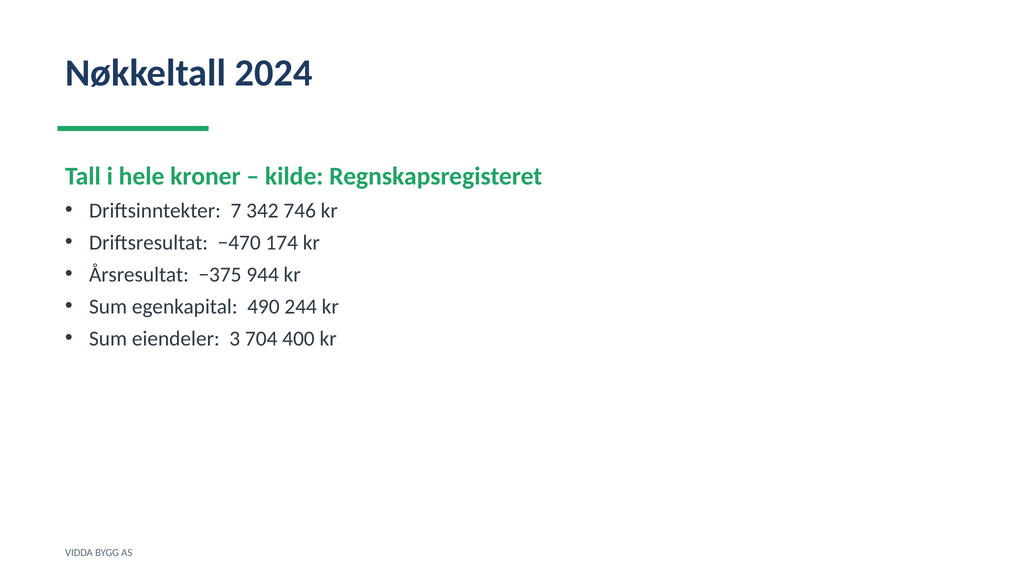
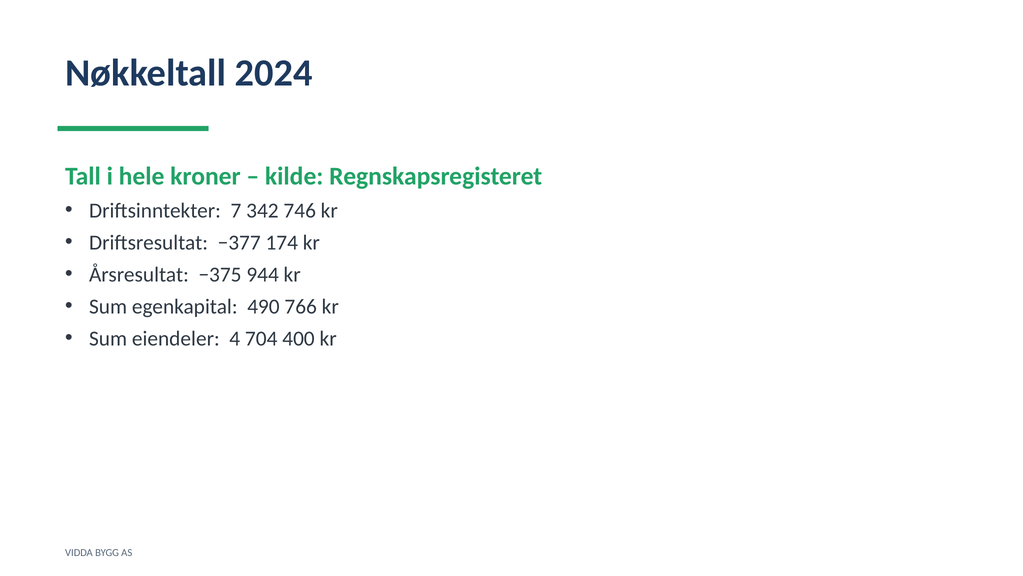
−470: −470 -> −377 (239, 242)
244: 244 -> 766 (301, 306)
3: 3 -> 4 (235, 338)
